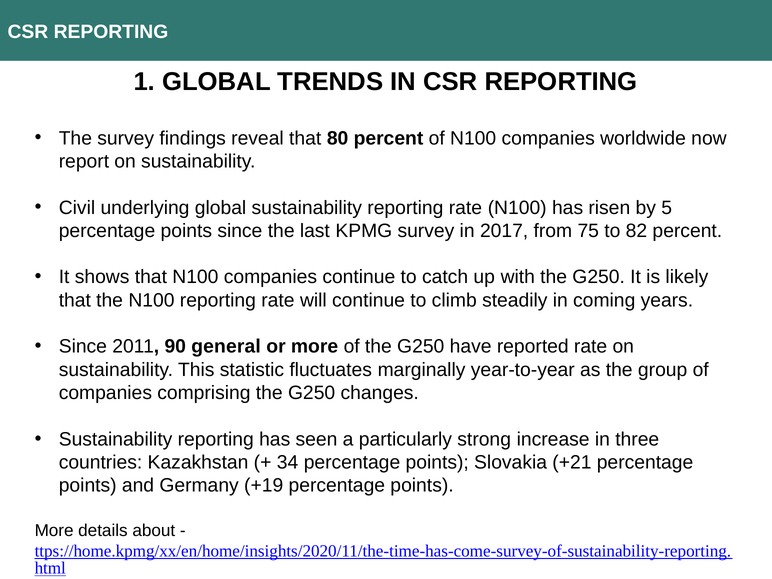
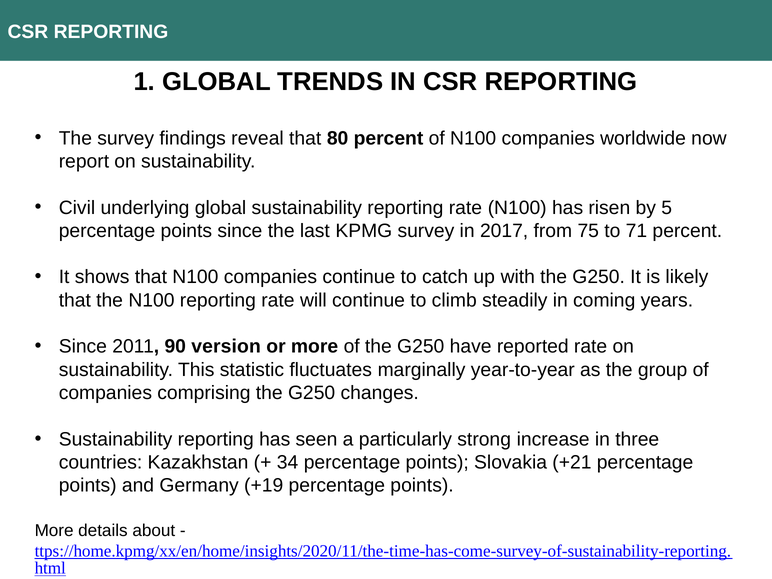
82: 82 -> 71 (636, 231)
general: general -> version (226, 347)
